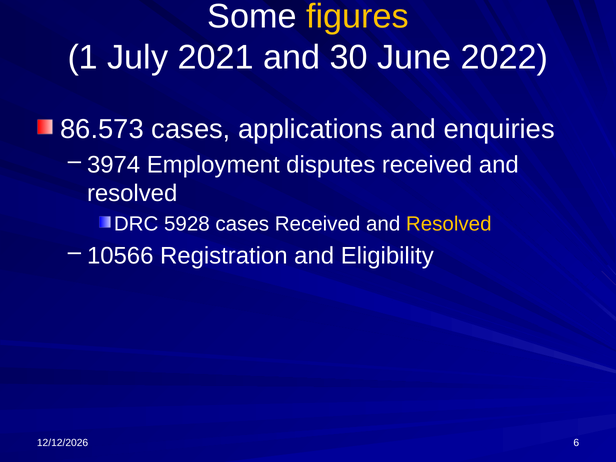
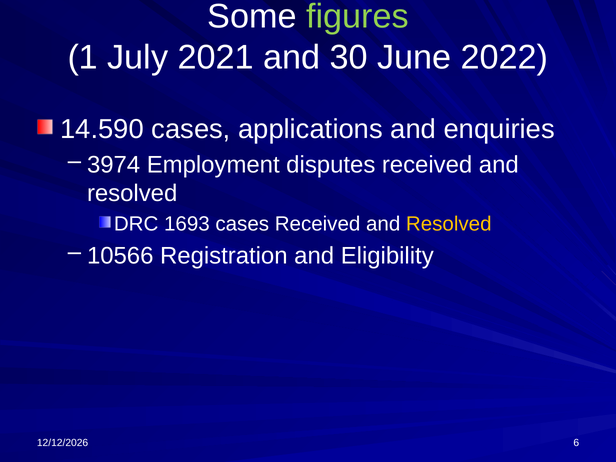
figures colour: yellow -> light green (357, 17)
86.573: 86.573 -> 14.590 (102, 129)
5928: 5928 -> 1693 (187, 224)
